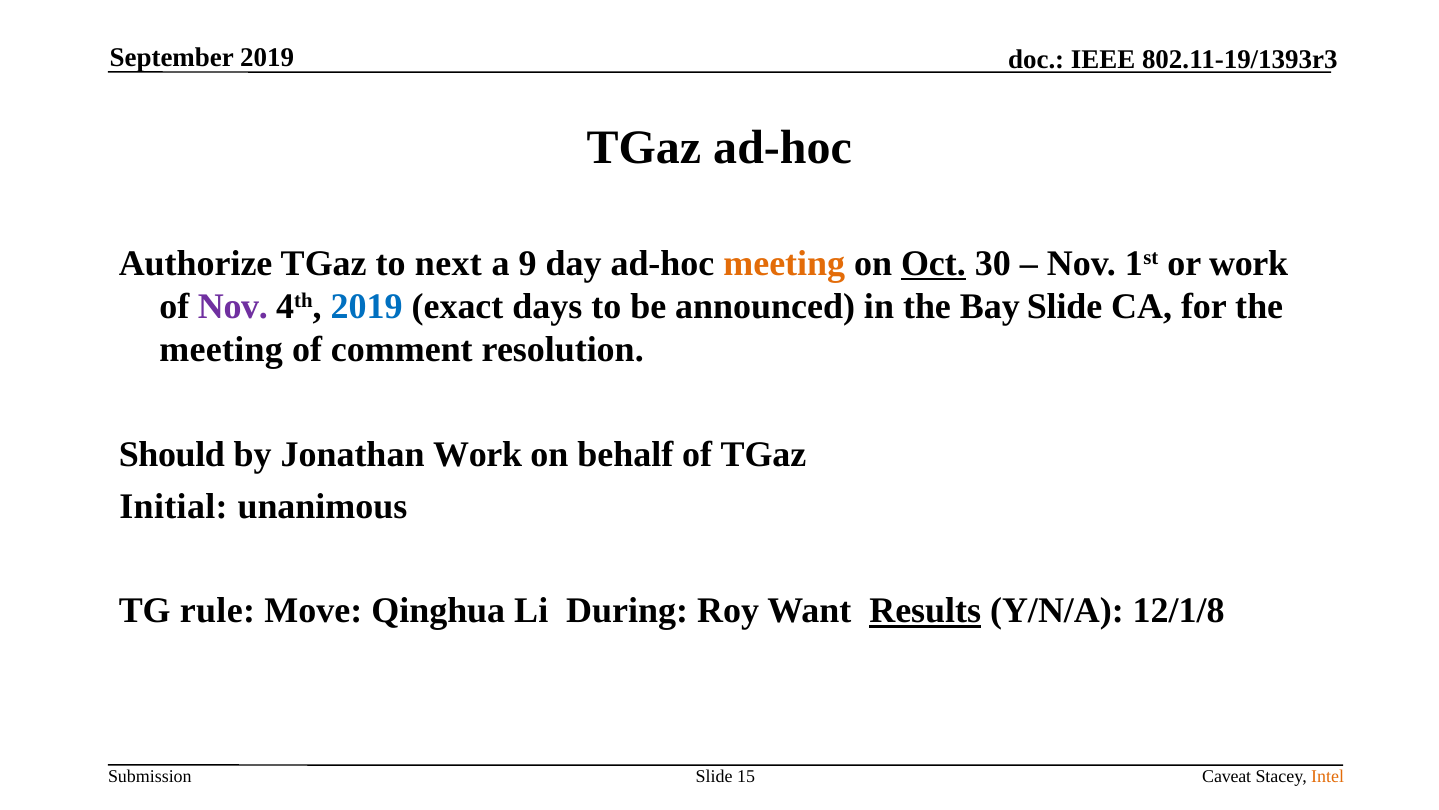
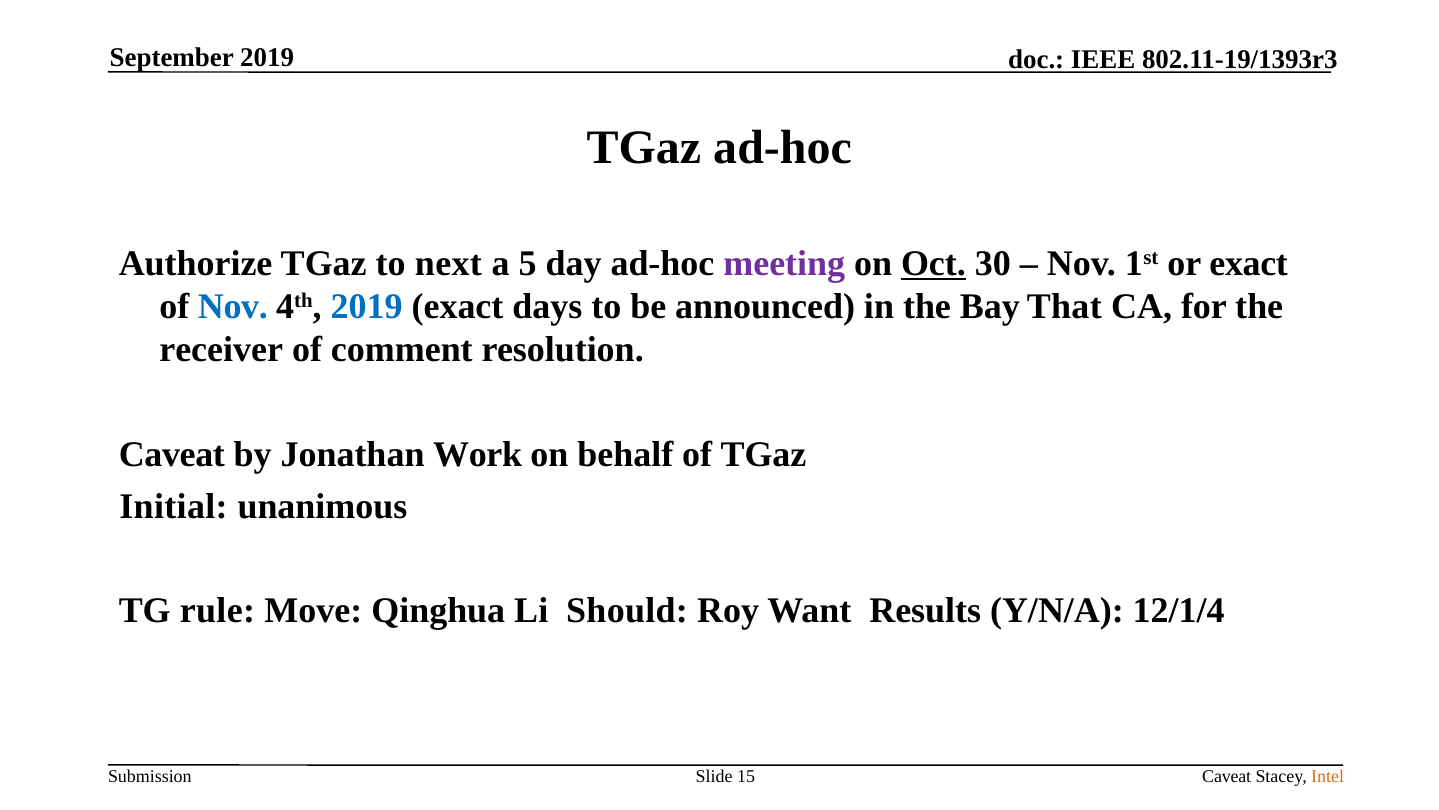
9: 9 -> 5 (528, 263)
meeting colour: orange -> purple (784, 263)
or work: work -> exact (1249, 263)
Nov colour: purple -> blue (233, 307)
Bay Slide: Slide -> That (1064, 307)
meeting: meeting -> receiver (221, 350)
Should: Should -> Caveat (172, 454)
During: During -> Should (627, 611)
Results underline: present -> none (925, 611)
12/1/8: 12/1/8 -> 12/1/4 (1179, 611)
